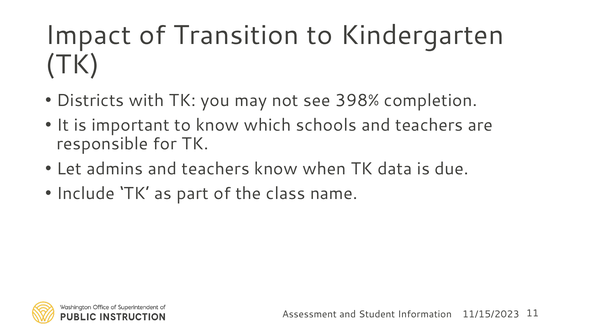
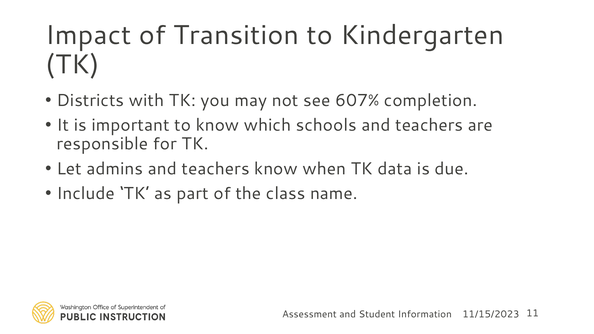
398%: 398% -> 607% (357, 100)
